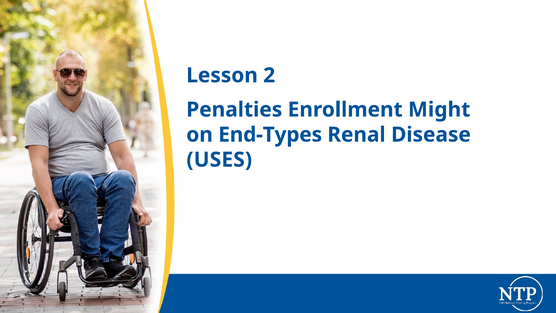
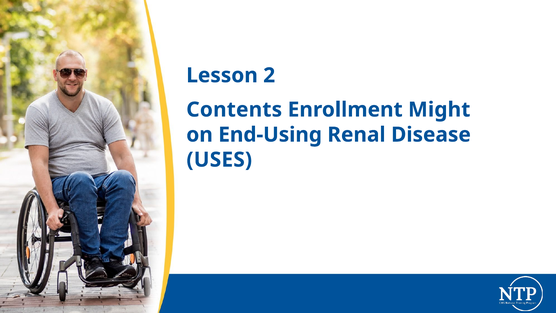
Penalties: Penalties -> Contents (234, 110)
End-Types: End-Types -> End-Using (270, 135)
